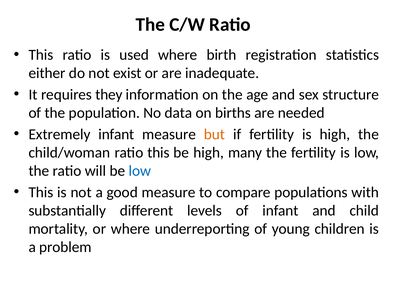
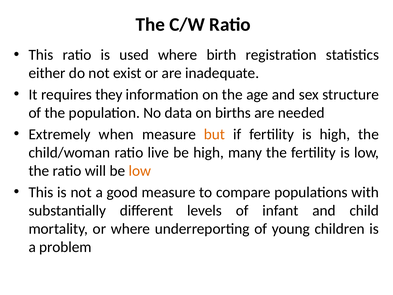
Extremely infant: infant -> when (116, 134)
ratio this: this -> live (158, 152)
low colour: blue -> orange (140, 171)
